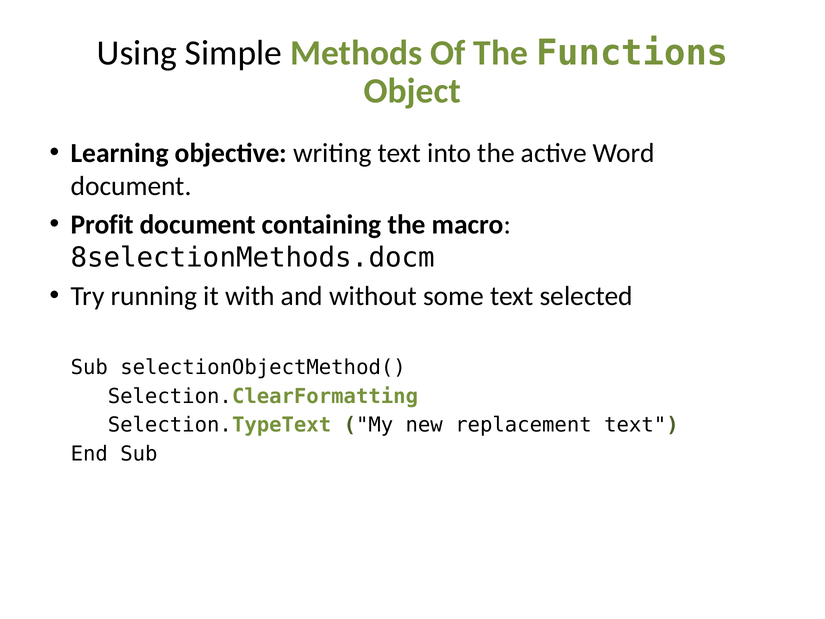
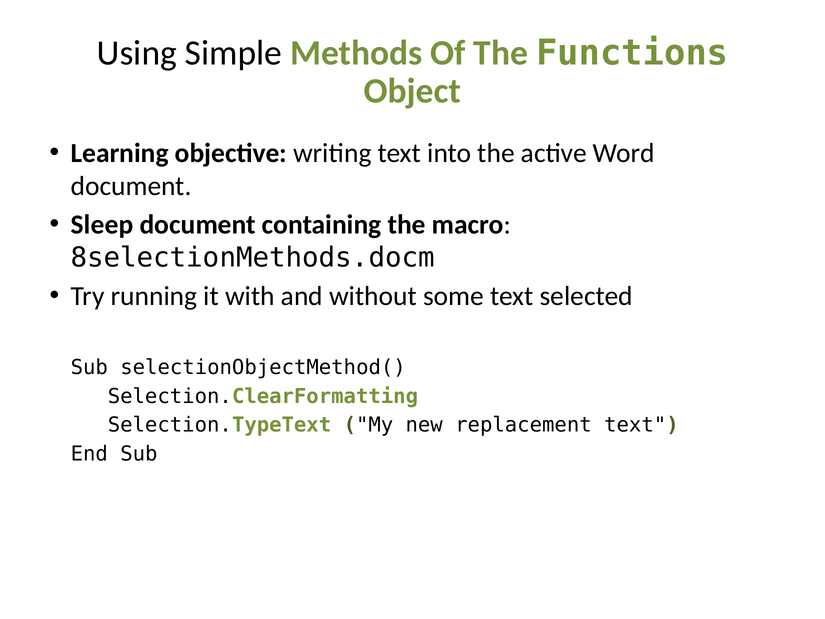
Profit: Profit -> Sleep (102, 225)
